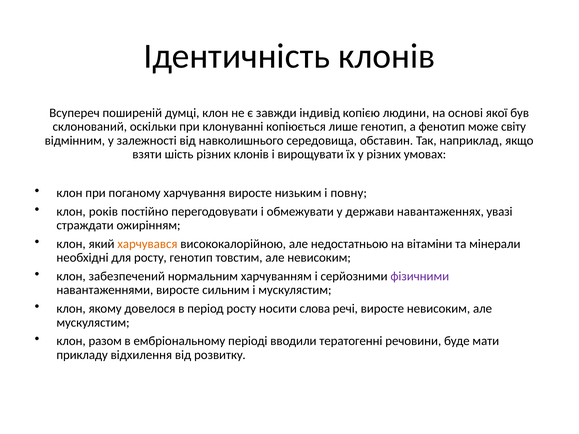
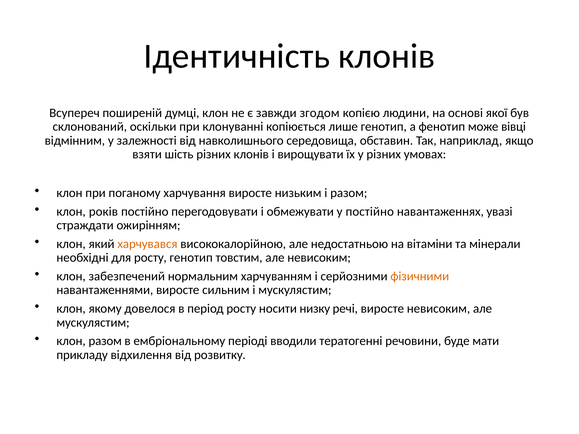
індивід: індивід -> згодом (320, 113)
світу: світу -> вівці (514, 127)
і повну: повну -> разом (349, 193)
у держави: держави -> постійно (370, 212)
фізичними colour: purple -> orange (420, 276)
слова: слова -> низку (315, 309)
